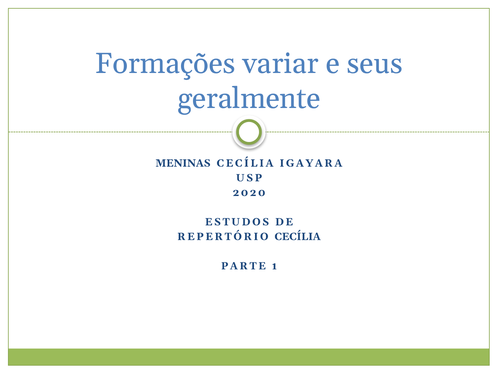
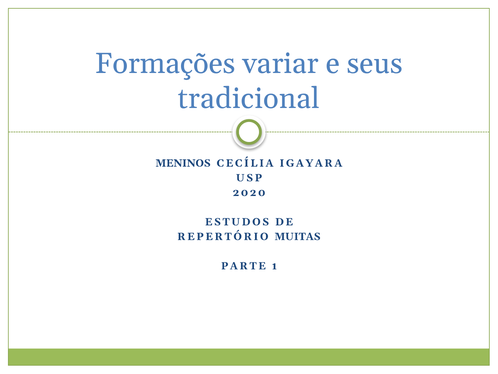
geralmente: geralmente -> tradicional (249, 98)
MENINAS: MENINAS -> MENINOS (183, 163)
REPERTÓRIO CECÍLIA: CECÍLIA -> MUITAS (298, 236)
